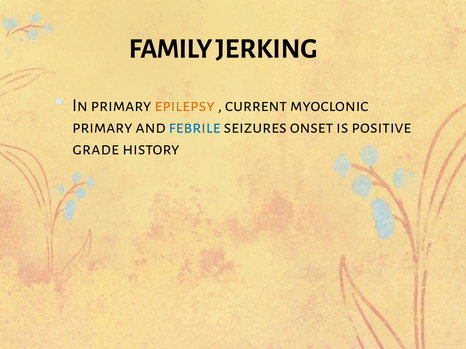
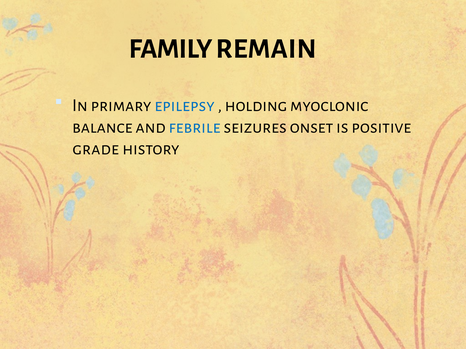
JERKING: JERKING -> REMAIN (266, 49)
epilepsy colour: orange -> blue (185, 105)
current: current -> holding (256, 105)
primary: primary -> balance (102, 127)
